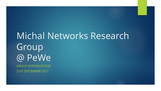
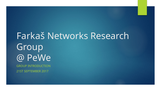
Michal: Michal -> Farkaš (31, 36)
